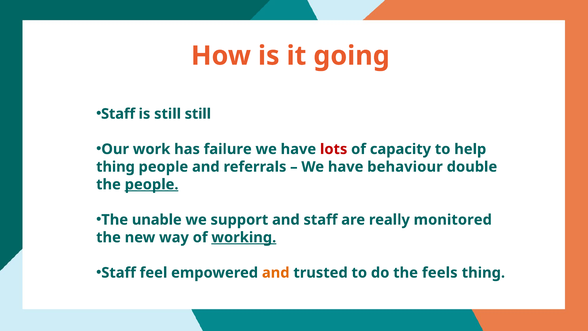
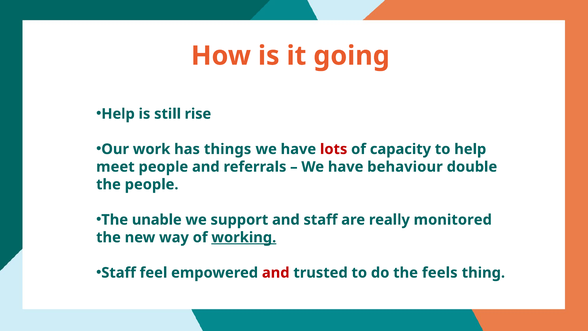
Staff: Staff -> Help (118, 114)
still still: still -> rise (198, 114)
failure: failure -> things (228, 149)
thing: thing -> meet (115, 167)
people underline: present -> none (152, 184)
and colour: orange -> red (276, 273)
